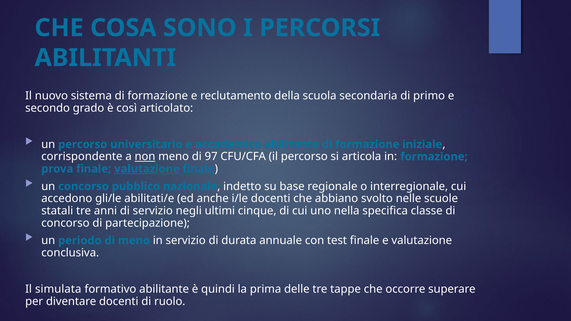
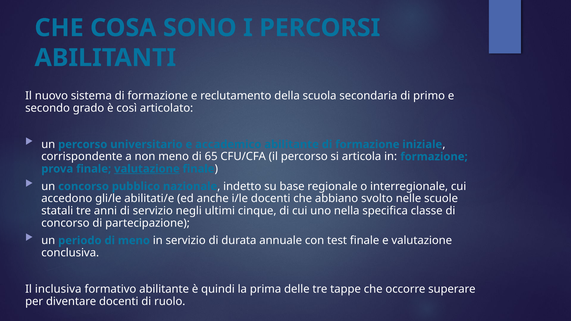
non underline: present -> none (145, 157)
97: 97 -> 65 (211, 157)
simulata: simulata -> inclusiva (58, 289)
